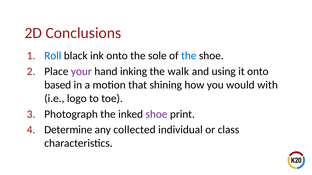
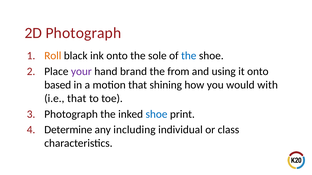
2D Conclusions: Conclusions -> Photograph (83, 33)
Roll colour: blue -> orange (53, 56)
inking: inking -> brand (134, 72)
walk: walk -> from (178, 72)
i.e logo: logo -> that (77, 99)
shoe colour: purple -> blue (156, 114)
collected: collected -> including (134, 130)
